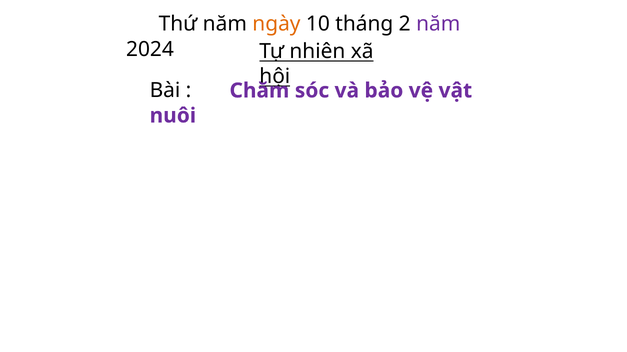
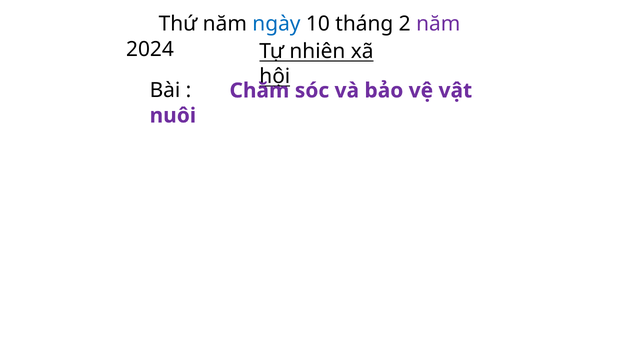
ngày colour: orange -> blue (276, 24)
